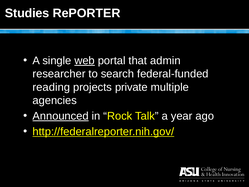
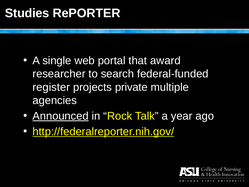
web underline: present -> none (85, 61)
admin: admin -> award (165, 61)
reading: reading -> register (51, 87)
